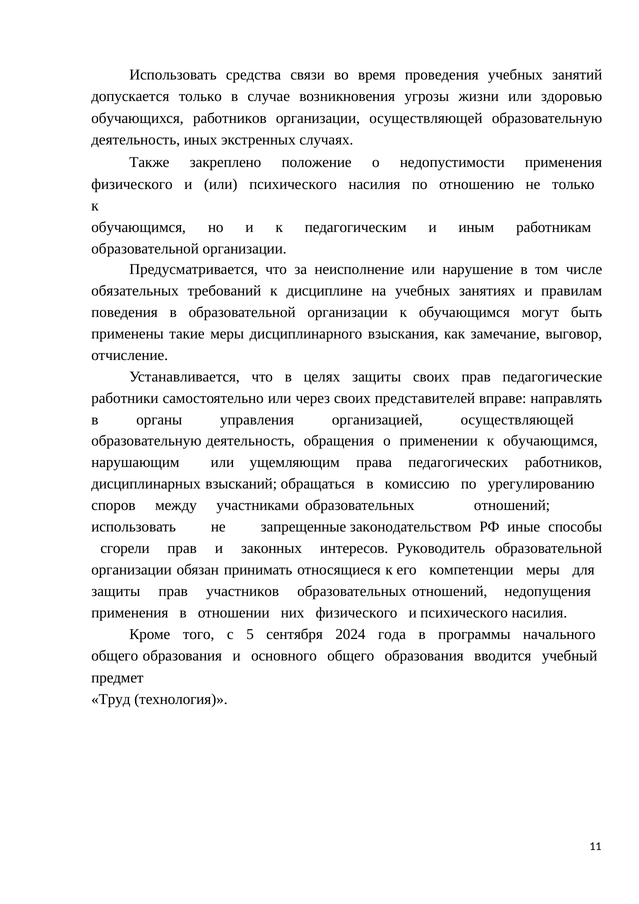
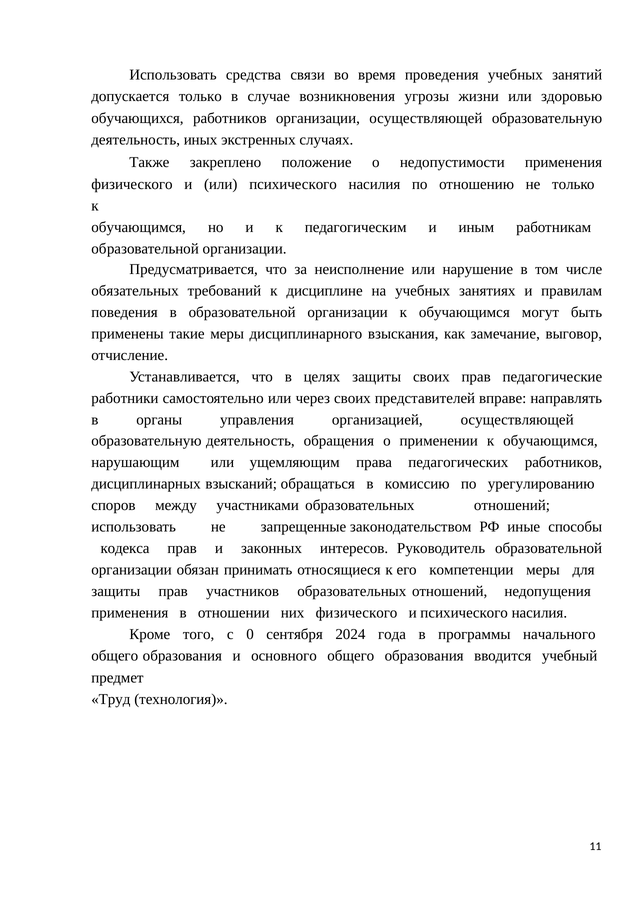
сгорели: сгорели -> кодекса (125, 548)
5: 5 -> 0 (250, 634)
